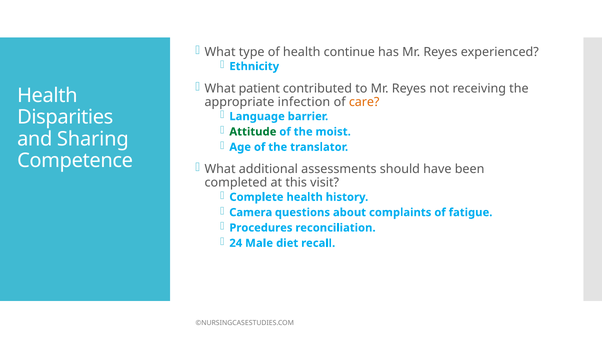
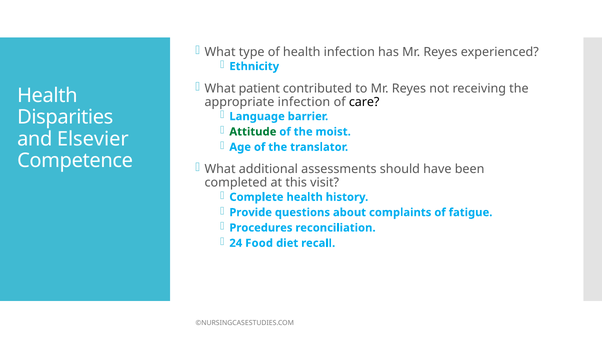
health continue: continue -> infection (349, 52)
care colour: orange -> black (364, 102)
Sharing: Sharing -> Elsevier (93, 139)
Camera: Camera -> Provide (251, 212)
Male: Male -> Food (259, 243)
